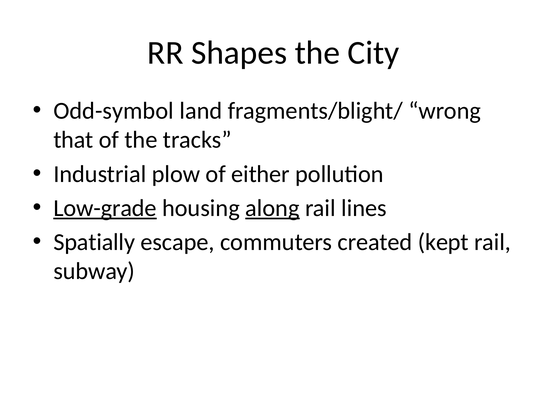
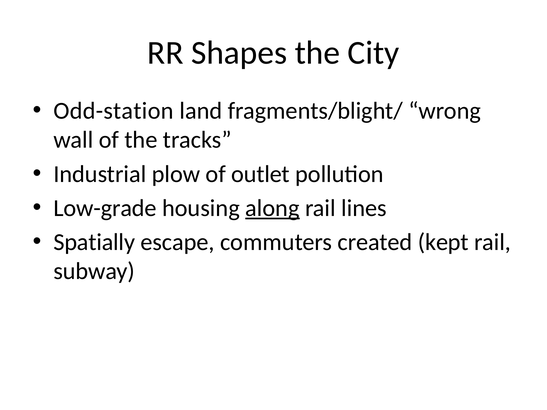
Odd-symbol: Odd-symbol -> Odd-station (114, 111)
that: that -> wall (73, 140)
either: either -> outlet (261, 174)
Low-grade underline: present -> none (105, 208)
